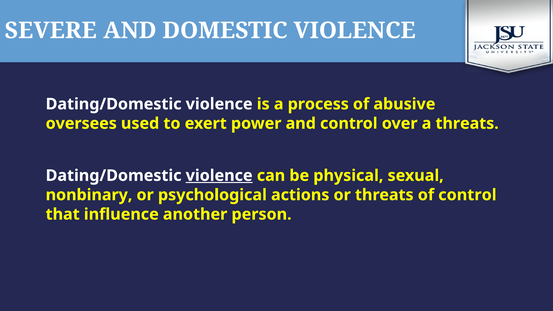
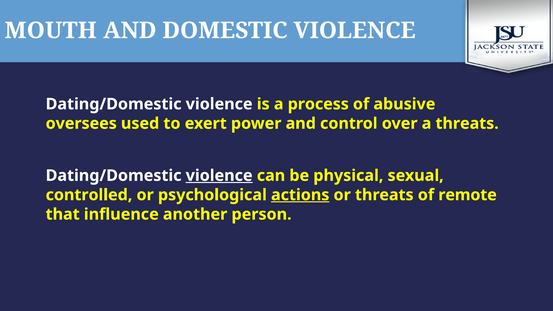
SEVERE: SEVERE -> MOUTH (51, 31)
nonbinary: nonbinary -> controlled (89, 195)
actions underline: none -> present (300, 195)
of control: control -> remote (468, 195)
